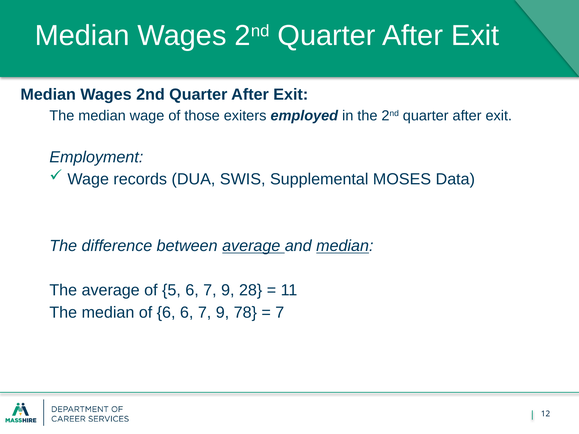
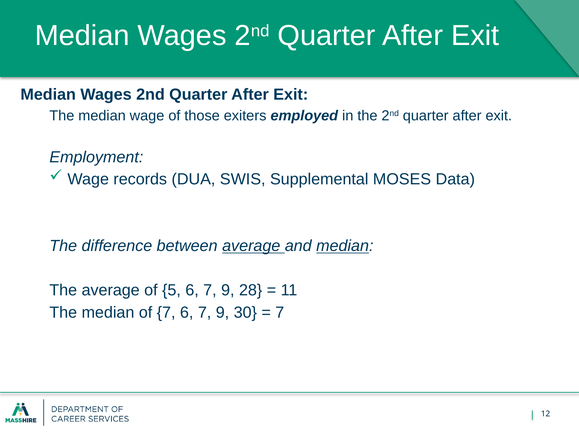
of 6: 6 -> 7 (166, 313)
78: 78 -> 30 (245, 313)
